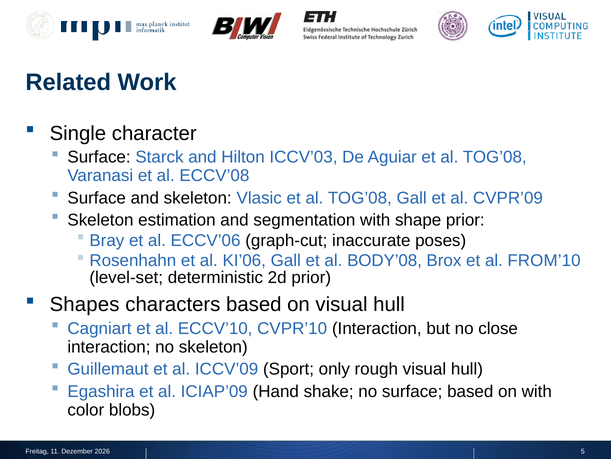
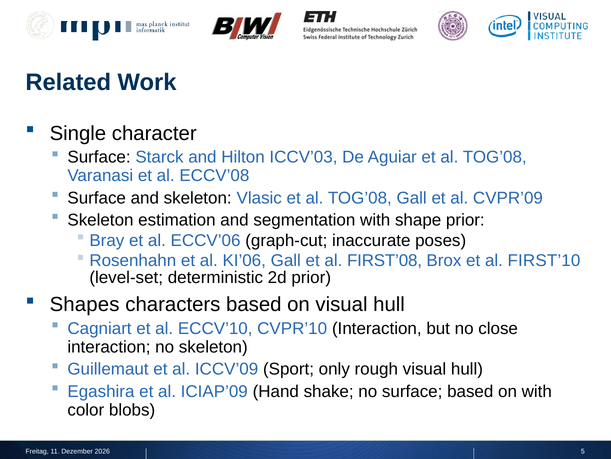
BODY’08: BODY’08 -> FIRST’08 (385, 260)
FROM’10: FROM’10 -> FIRST’10 (544, 260)
